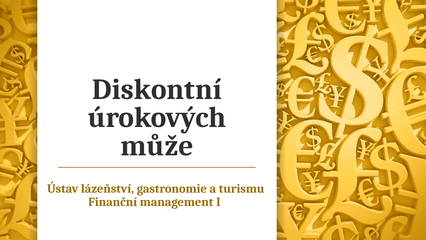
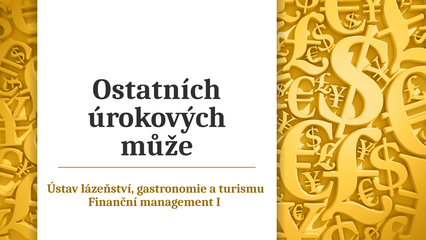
Diskontní: Diskontní -> Ostatních (157, 89)
